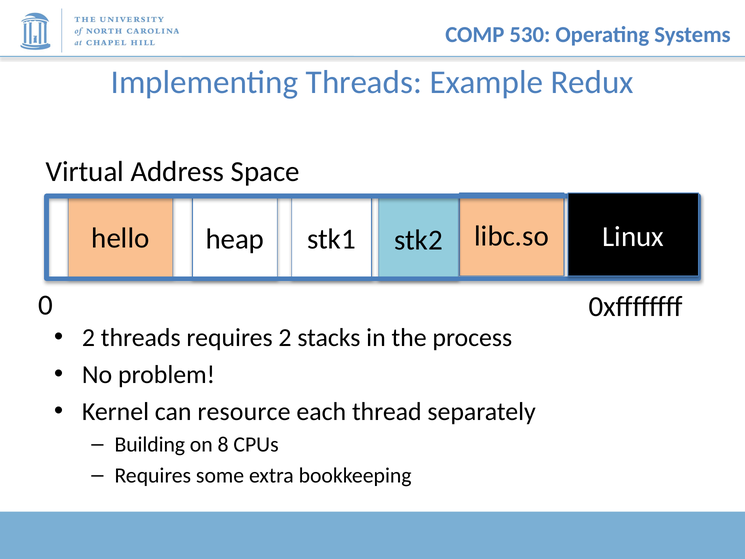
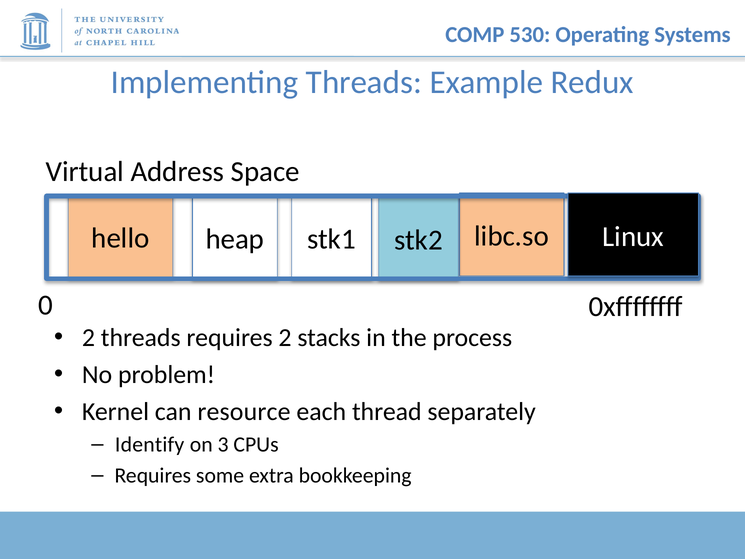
Building: Building -> Identify (150, 445)
8: 8 -> 3 (223, 445)
